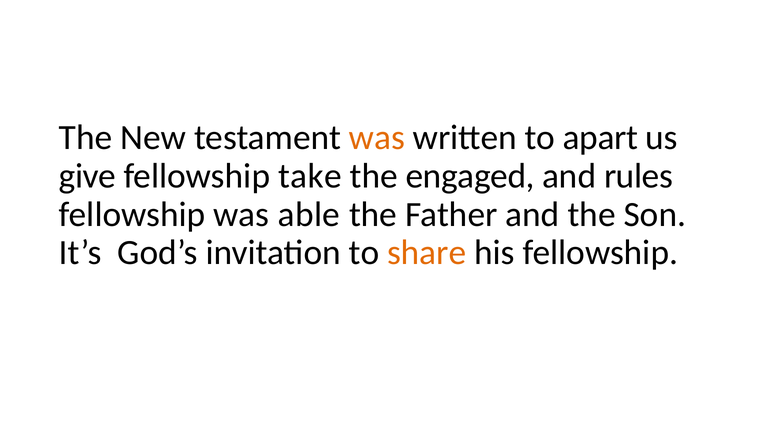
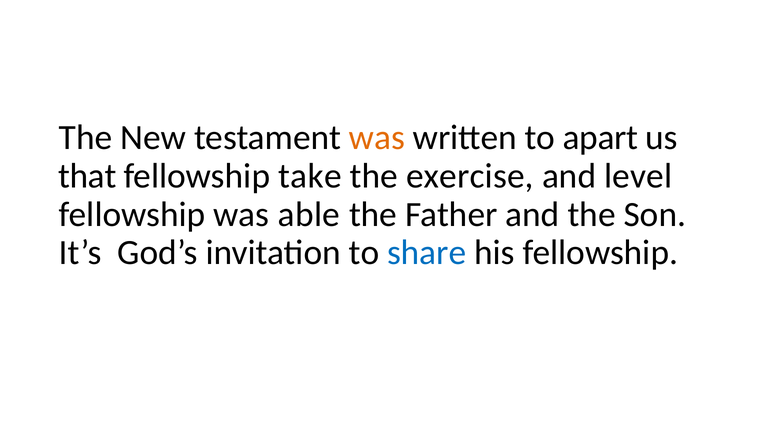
give: give -> that (87, 176)
engaged: engaged -> exercise (470, 176)
rules: rules -> level (638, 176)
share colour: orange -> blue (427, 253)
